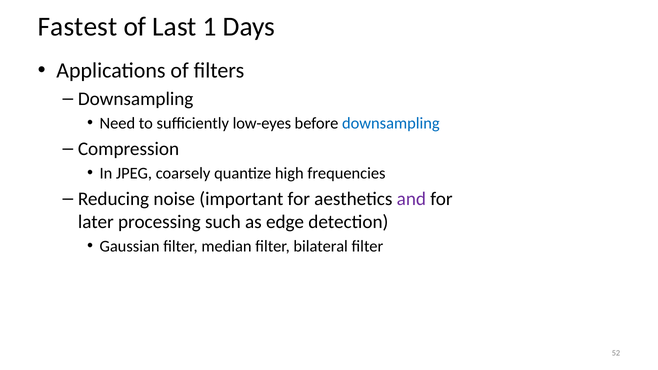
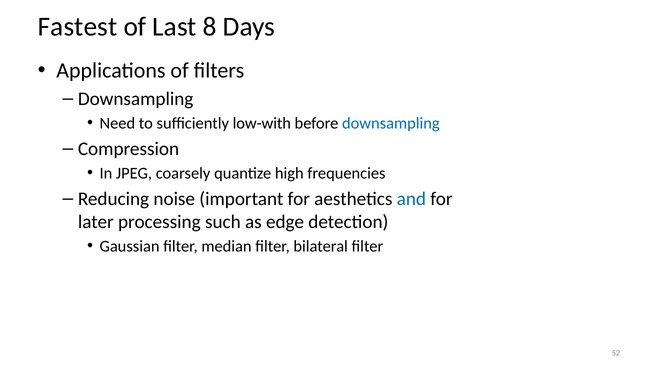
1: 1 -> 8 (210, 27)
low-eyes: low-eyes -> low-with (262, 123)
and colour: purple -> blue (411, 199)
